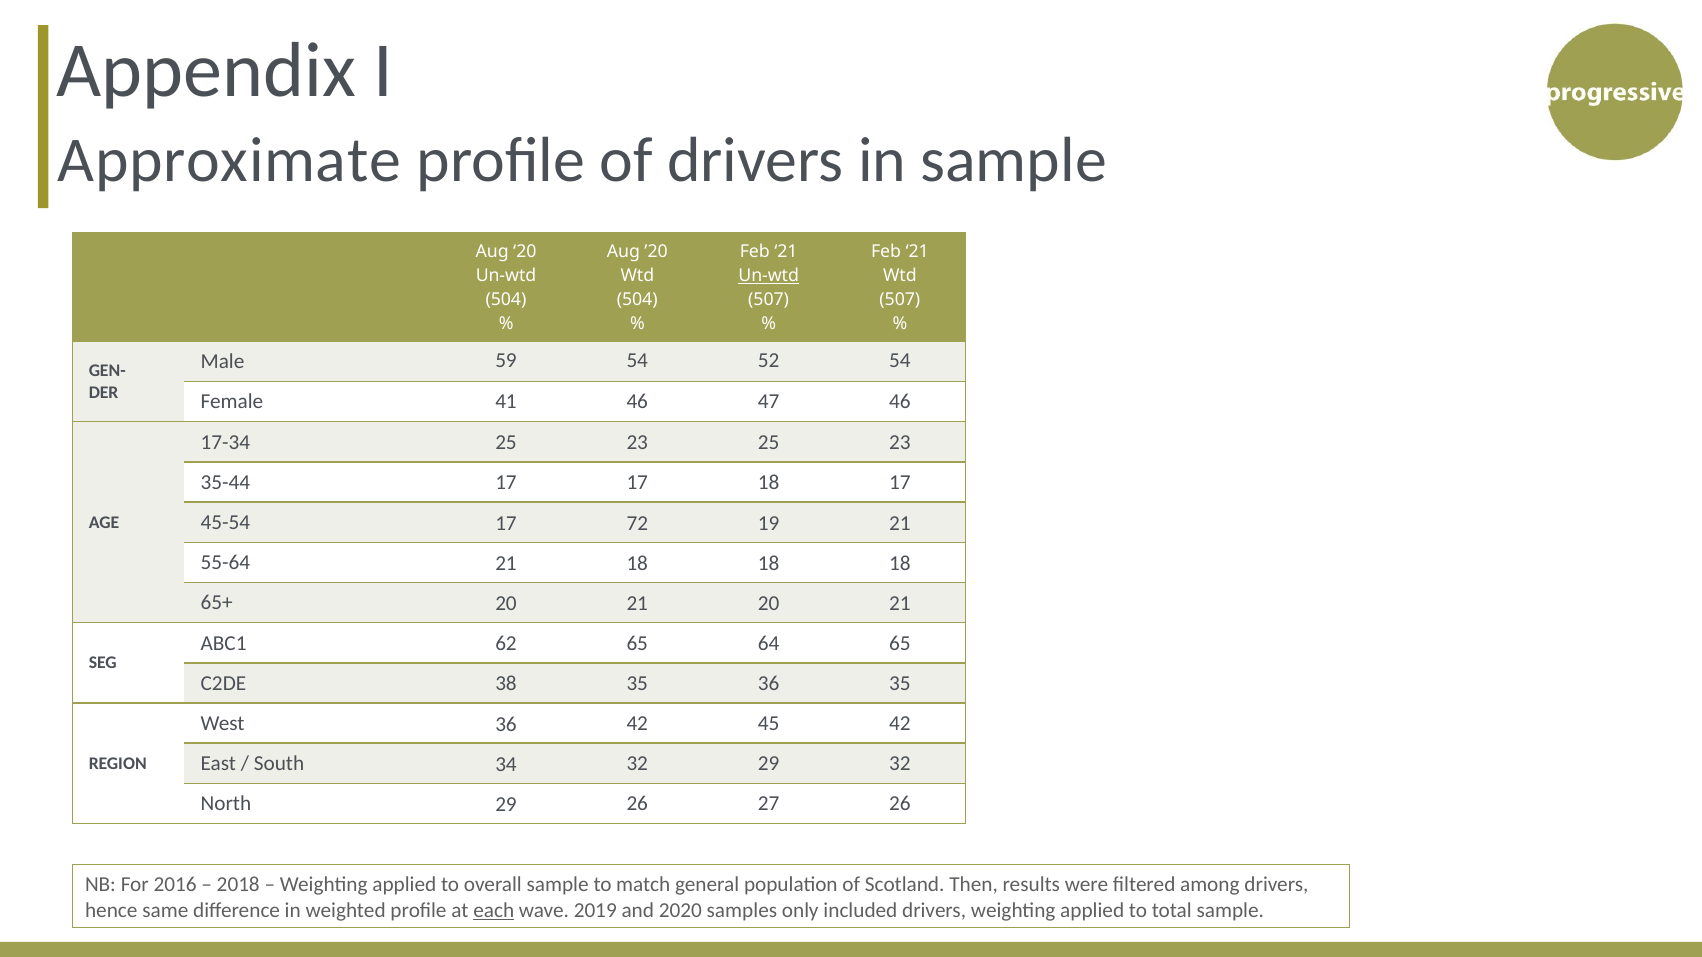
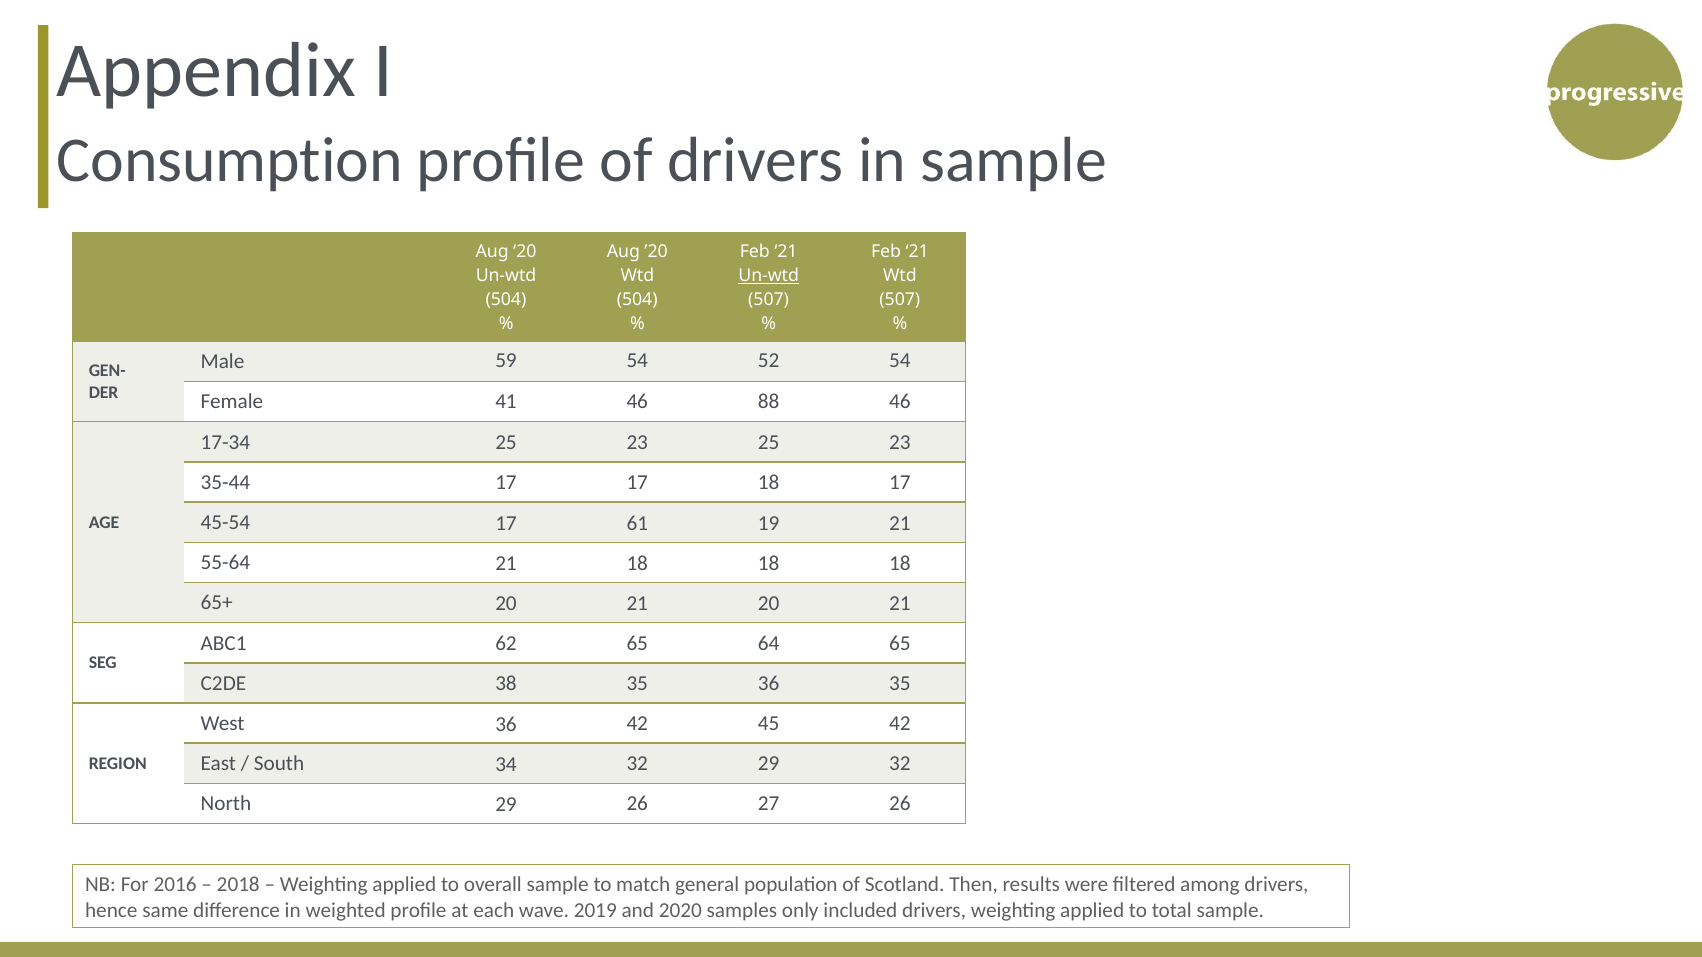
Approximate: Approximate -> Consumption (230, 161)
47: 47 -> 88 (769, 401)
72: 72 -> 61 (637, 523)
each underline: present -> none (494, 911)
